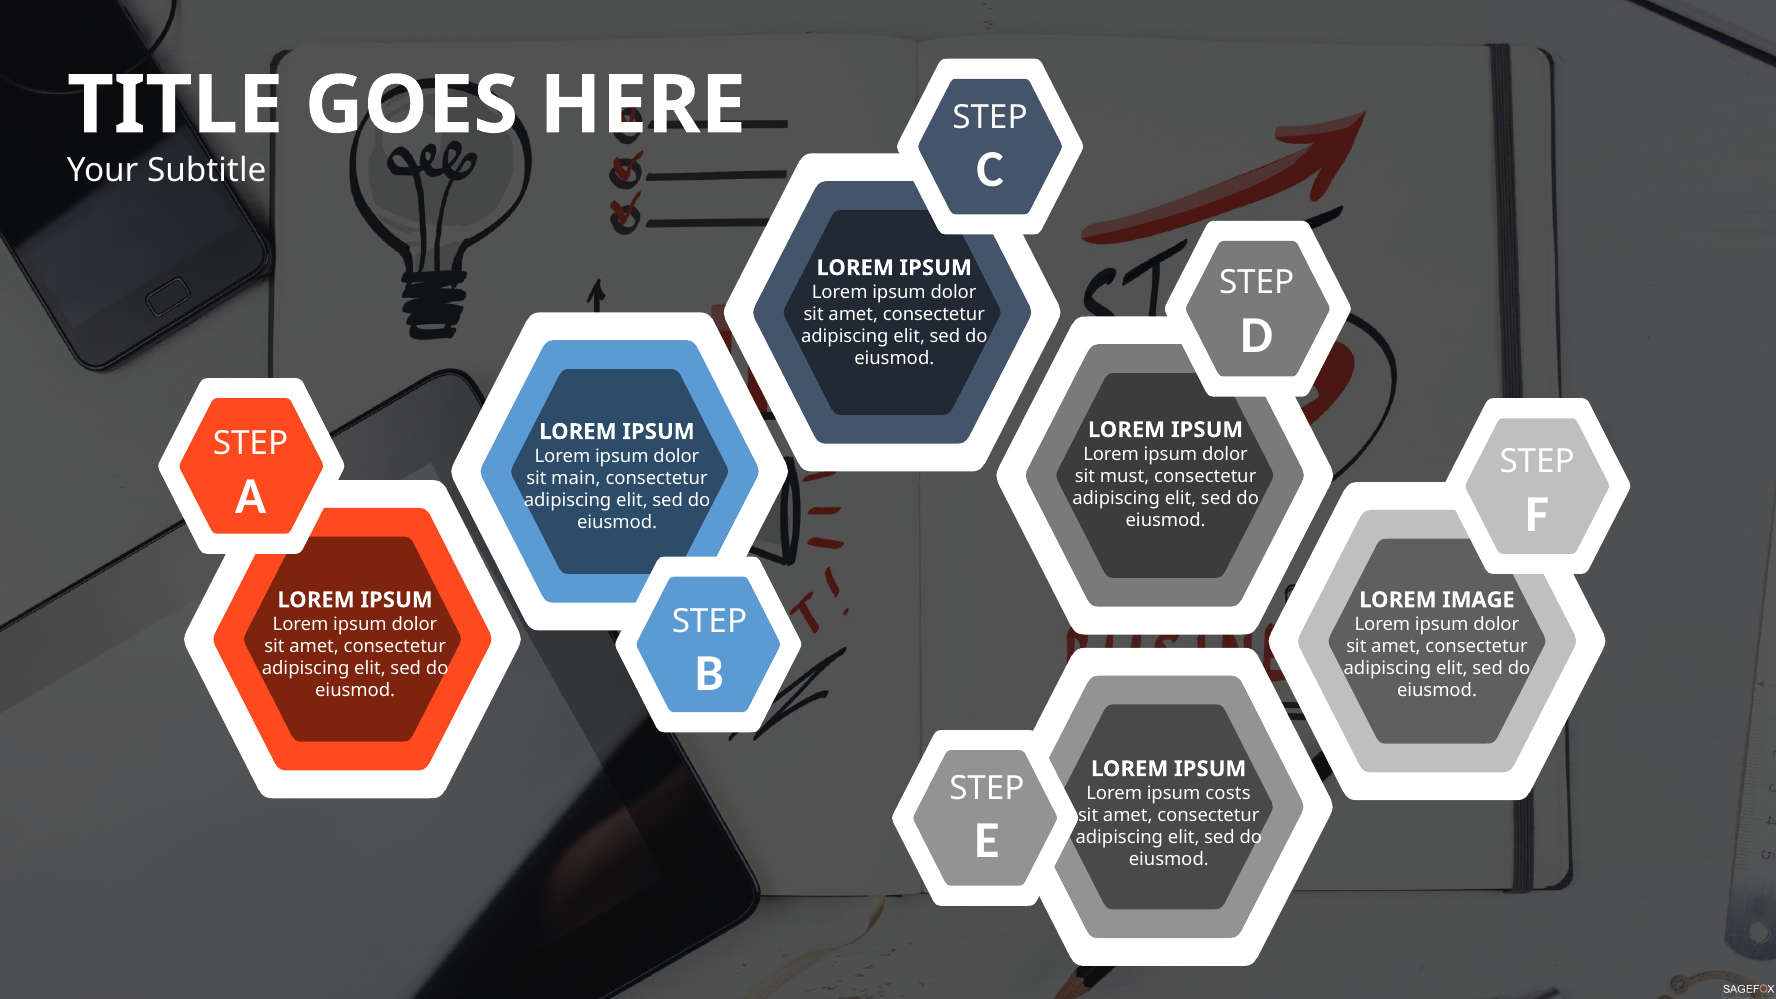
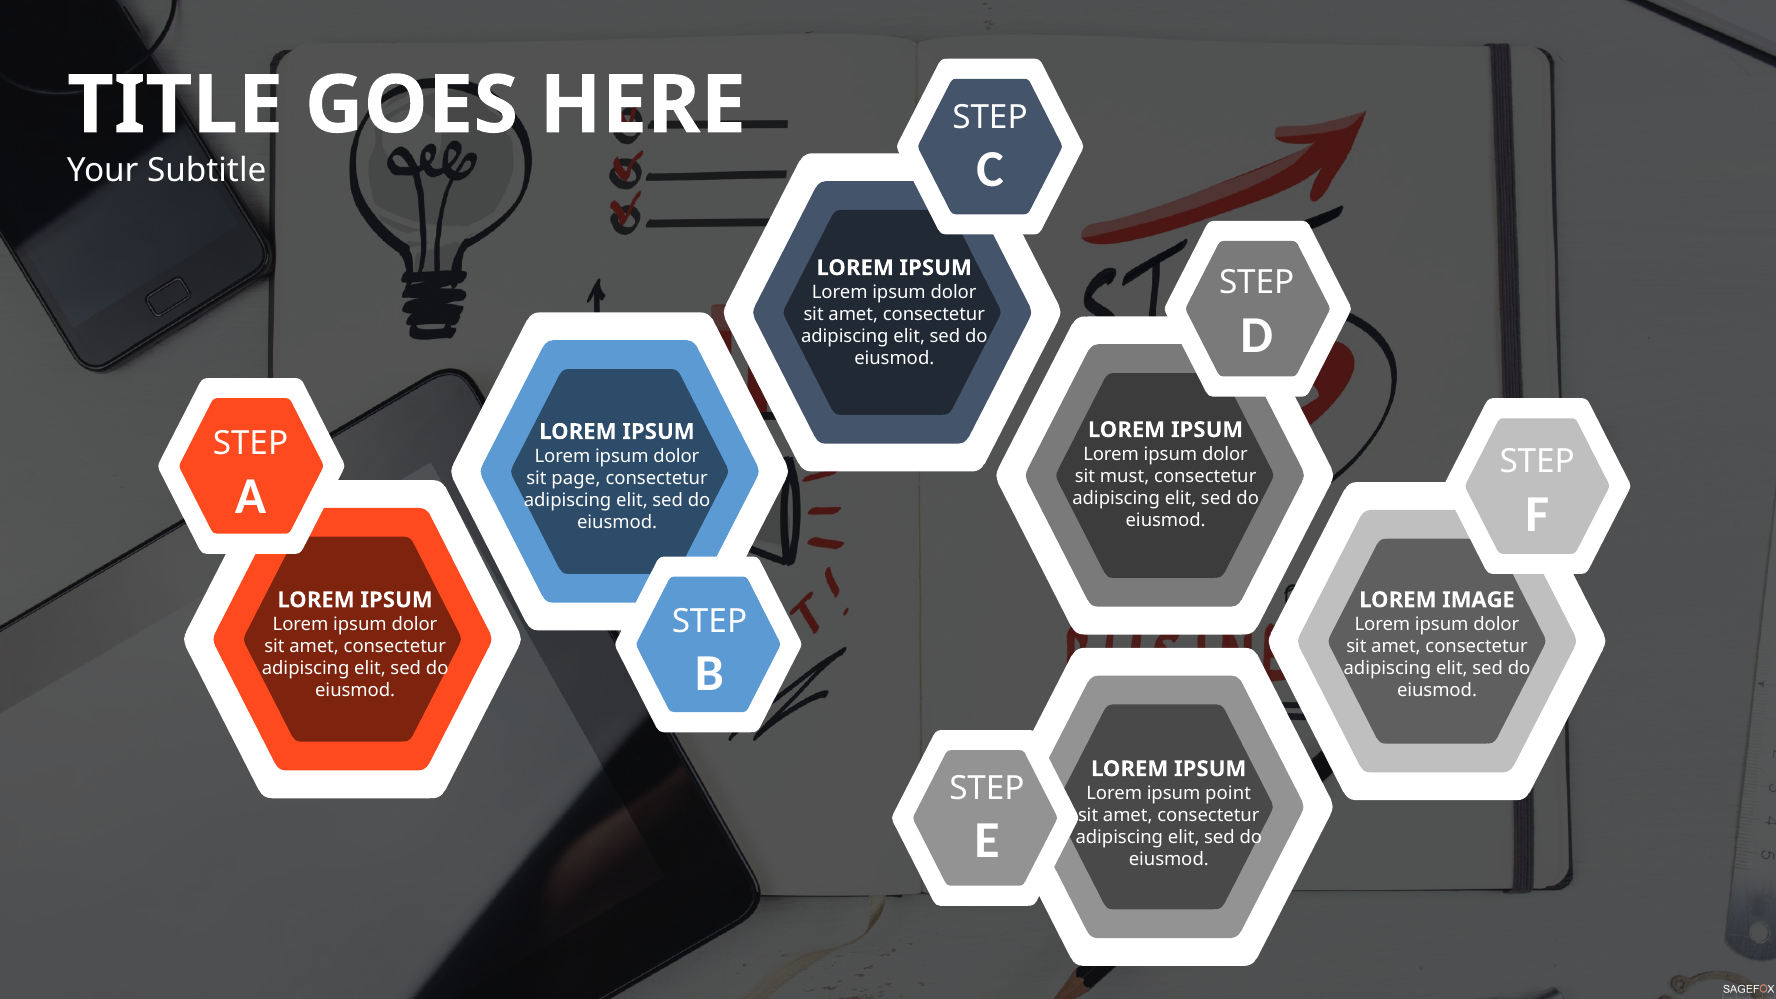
main: main -> page (576, 478)
costs: costs -> point (1228, 793)
